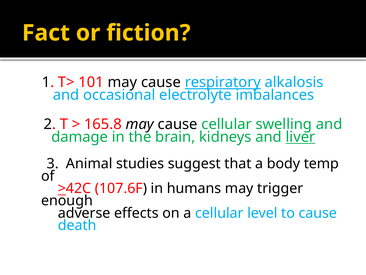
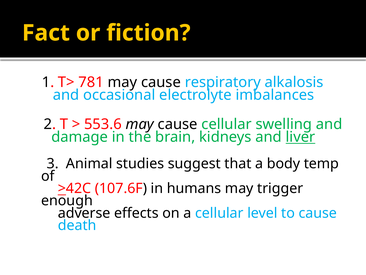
101: 101 -> 781 (91, 82)
respiratory underline: present -> none (223, 82)
165.8: 165.8 -> 553.6 (103, 124)
